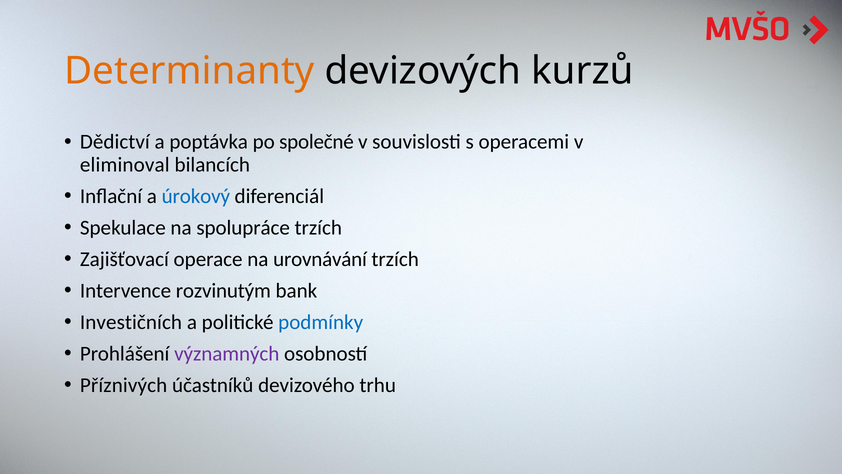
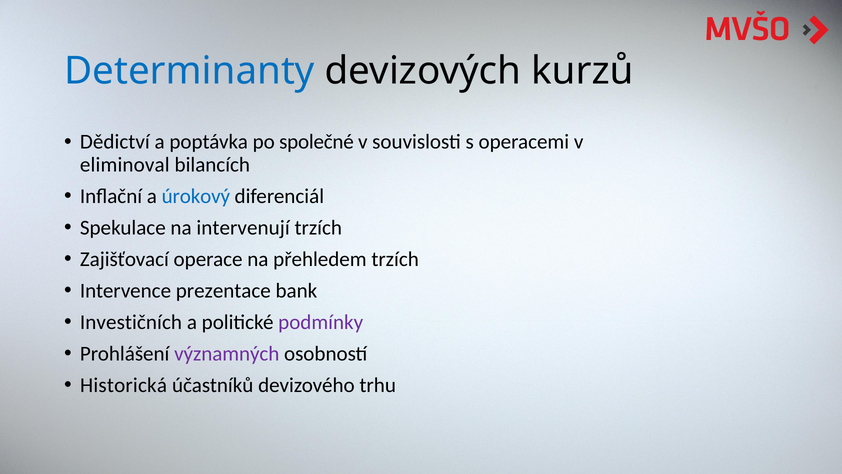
Determinanty colour: orange -> blue (189, 71)
spolupráce: spolupráce -> intervenují (243, 228)
urovnávání: urovnávání -> přehledem (320, 259)
rozvinutým: rozvinutým -> prezentace (223, 291)
podmínky colour: blue -> purple (321, 322)
Příznivých: Příznivých -> Historická (124, 385)
